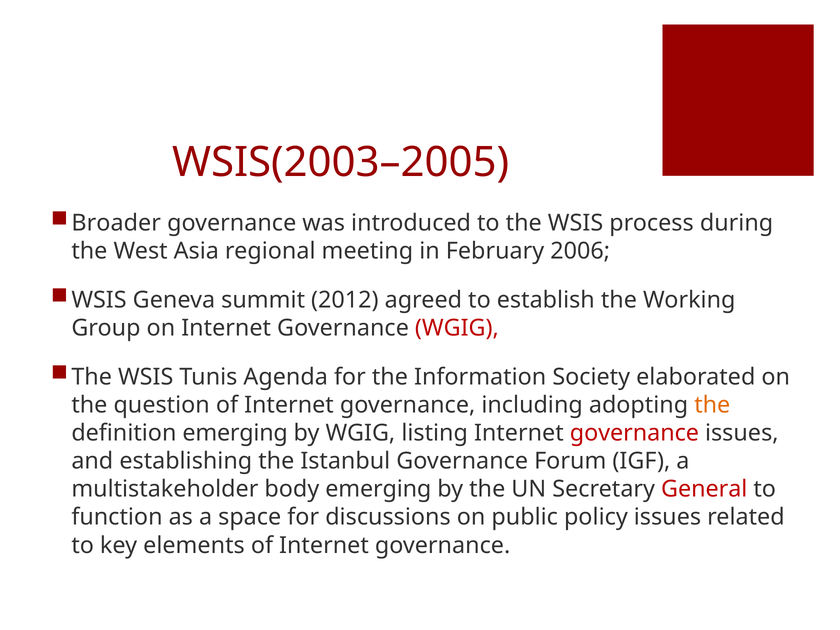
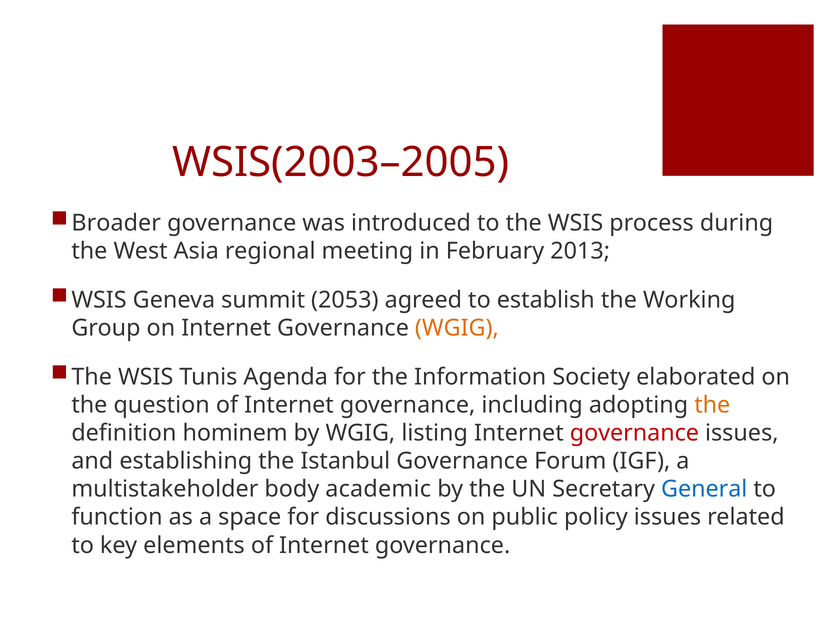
2006: 2006 -> 2013 (580, 251)
2012: 2012 -> 2053 (345, 300)
WGIG colour: red -> orange (457, 328)
definition emerging: emerging -> hominem (235, 433)
body emerging: emerging -> academic (378, 489)
General colour: red -> blue (704, 489)
